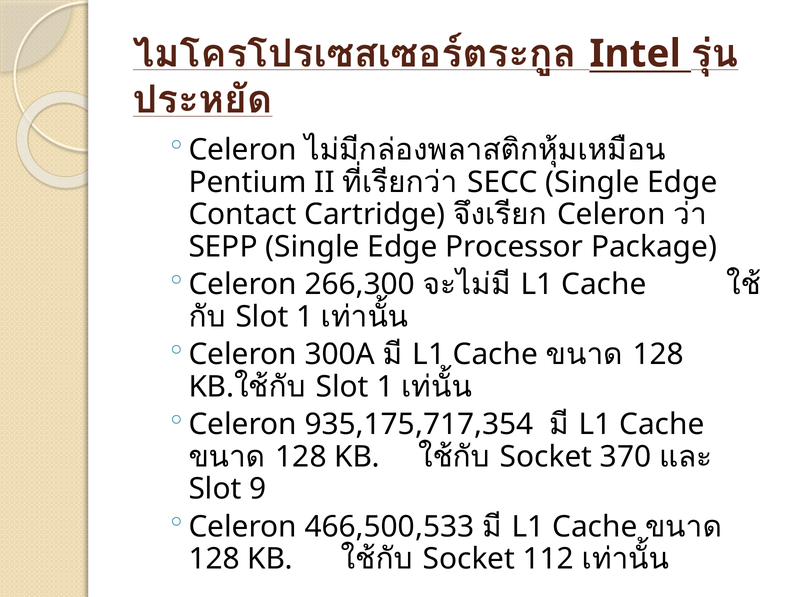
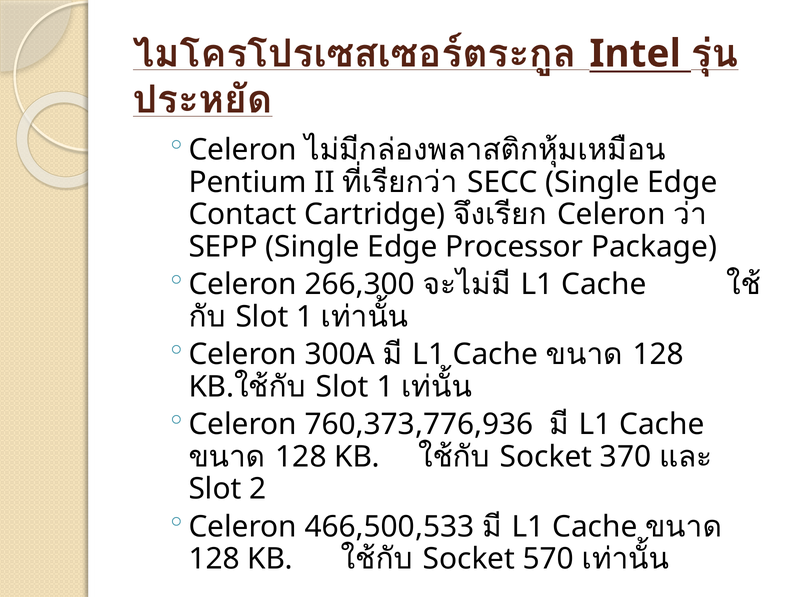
935,175,717,354: 935,175,717,354 -> 760,373,776,936 (419, 425)
9: 9 -> 2 (258, 489)
112: 112 -> 570 (548, 559)
